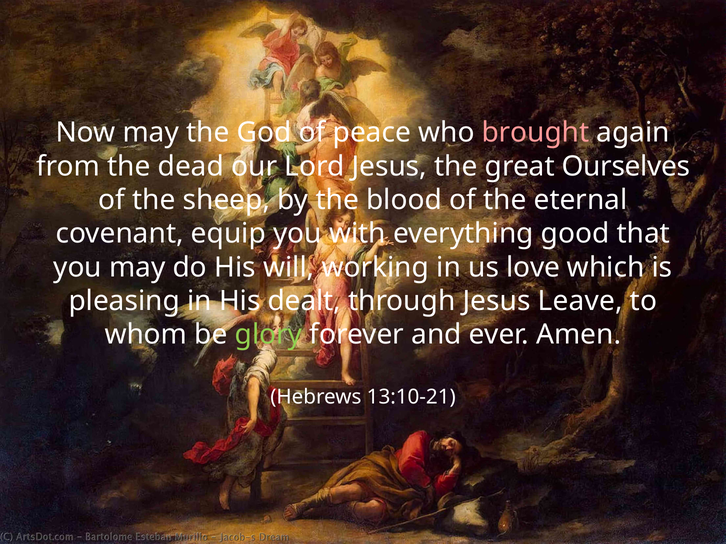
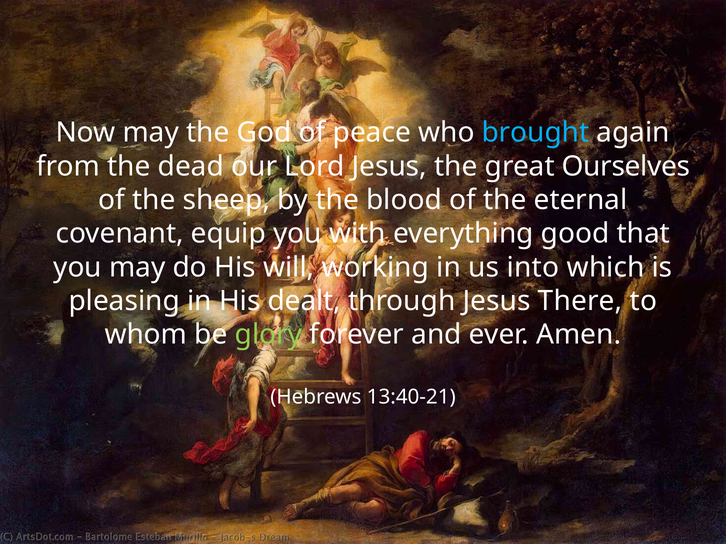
brought colour: pink -> light blue (536, 133)
love: love -> into (533, 268)
Leave: Leave -> There (580, 301)
13:10-21: 13:10-21 -> 13:40-21 (411, 397)
